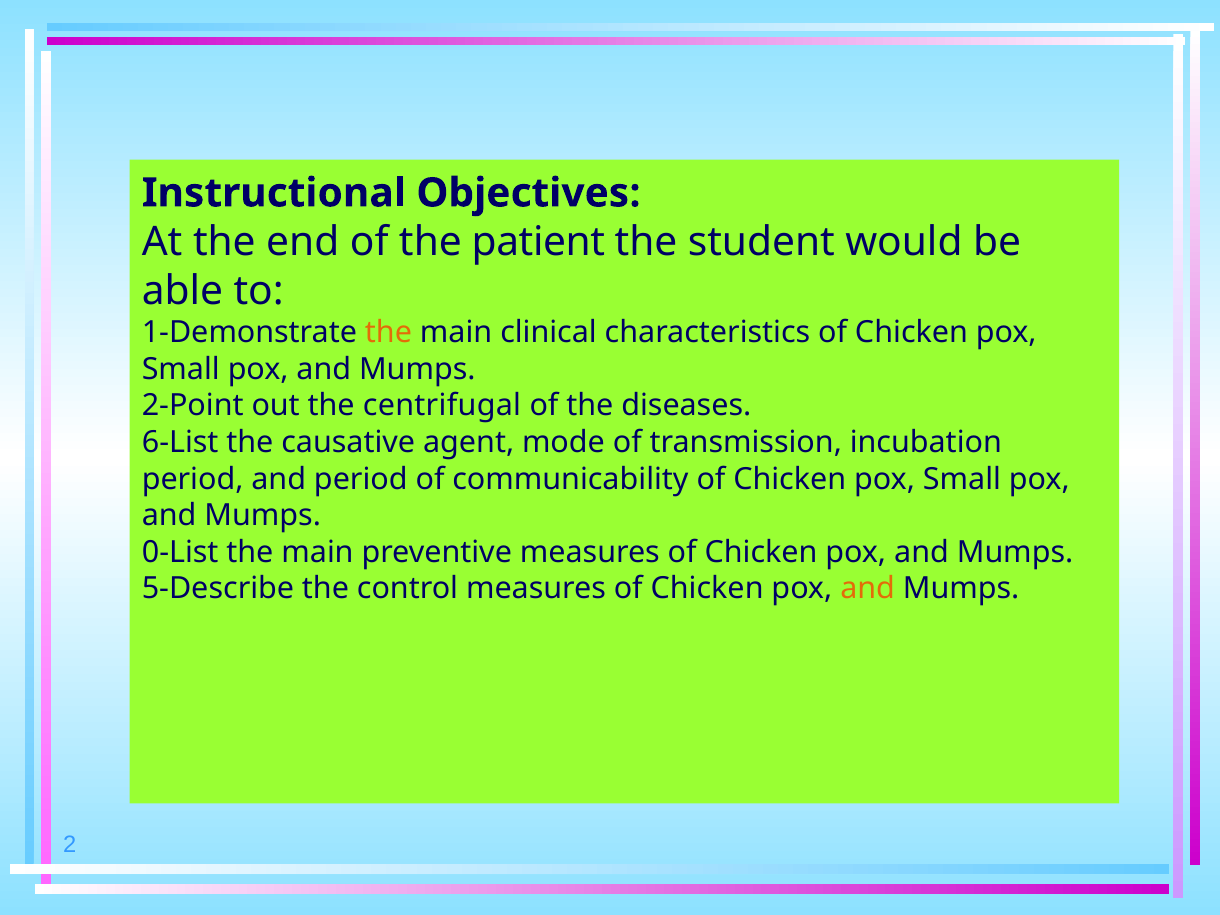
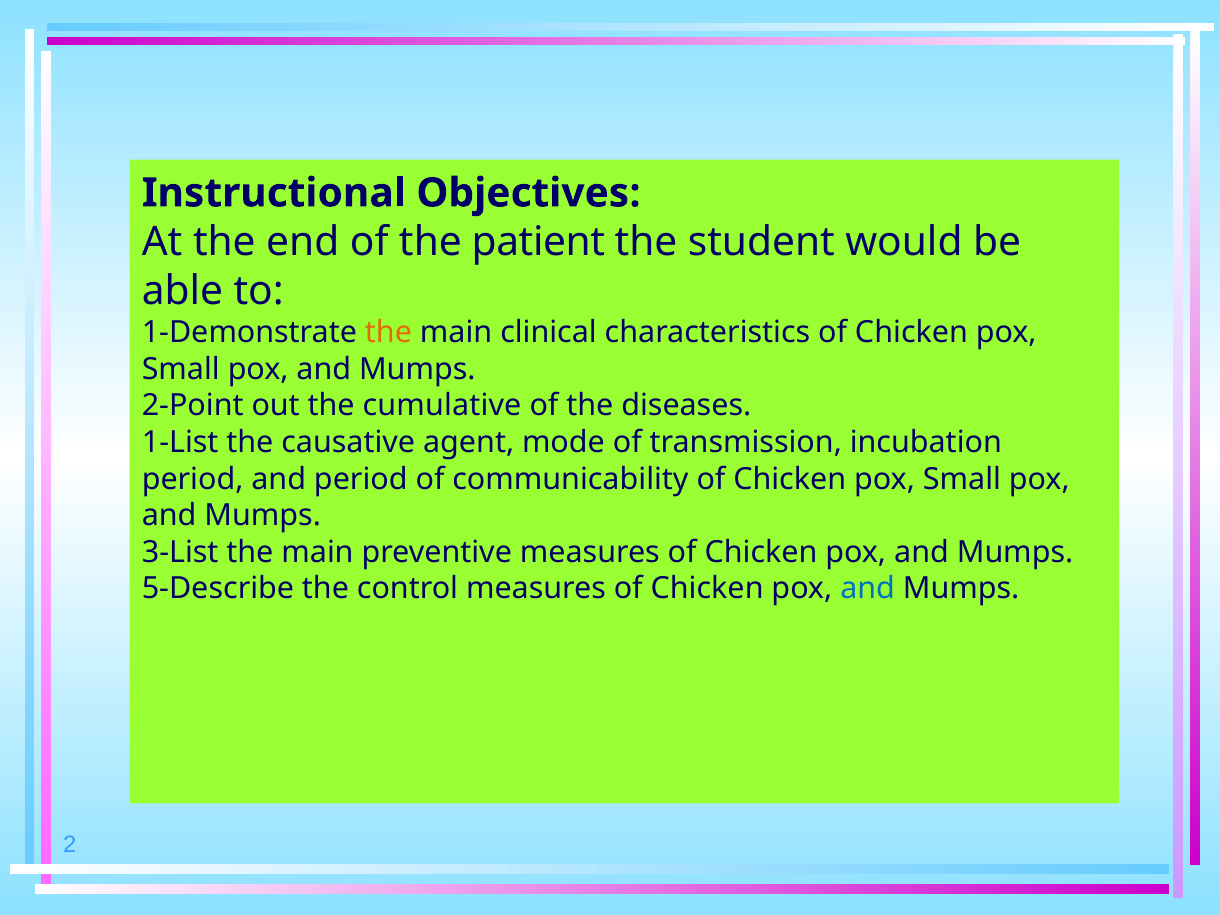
centrifugal: centrifugal -> cumulative (442, 406)
6-List: 6-List -> 1-List (180, 442)
0-List: 0-List -> 3-List (180, 552)
and colour: orange -> blue (868, 589)
